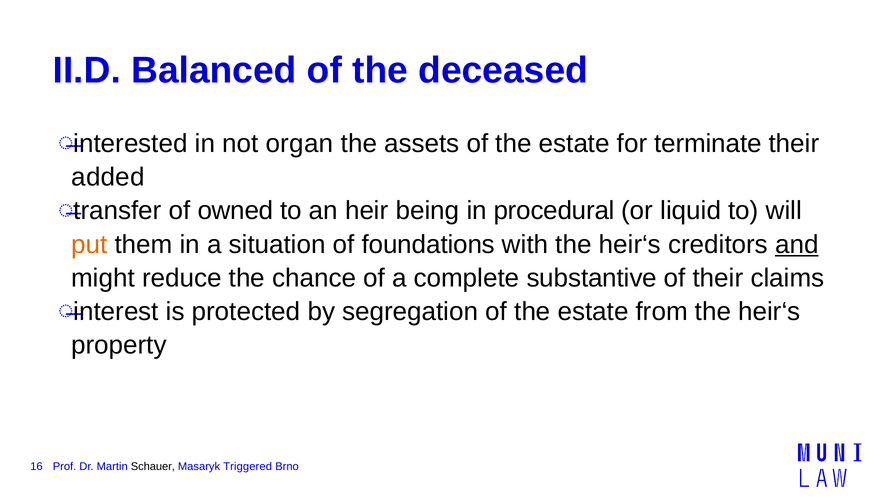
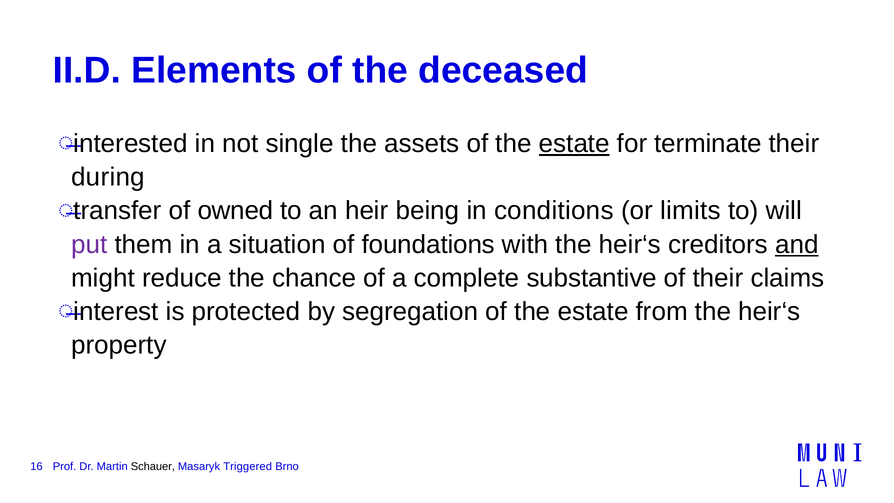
Balanced: Balanced -> Elements (214, 70)
organ: organ -> single (300, 144)
estate underline: none -> present (574, 144)
added: added -> during (108, 177)
procedural: procedural -> conditions (554, 211)
liquid: liquid -> limits (691, 211)
put colour: orange -> purple (89, 244)
